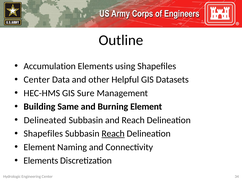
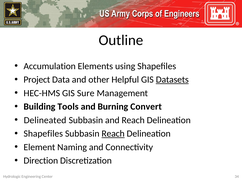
Center: Center -> Project (37, 79)
Datasets underline: none -> present (172, 79)
Same: Same -> Tools (68, 106)
Burning Element: Element -> Convert (146, 106)
Elements: Elements -> Direction (41, 160)
